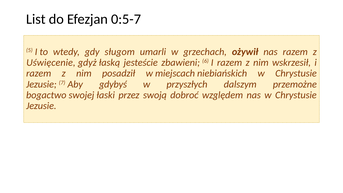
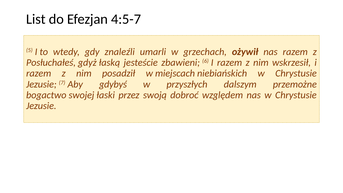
0:5-7: 0:5-7 -> 4:5-7 (126, 19)
sługom: sługom -> znaleźli (120, 52)
Uświęcenie: Uświęcenie -> Posłuchałeś (51, 63)
